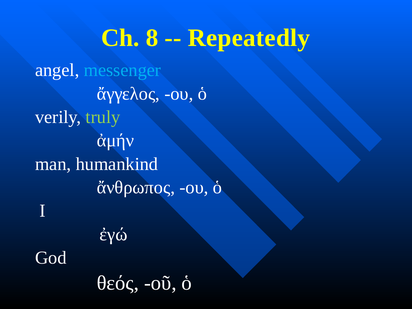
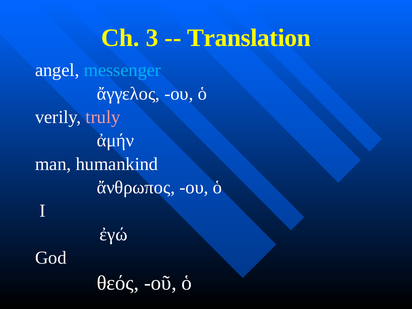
8: 8 -> 3 (152, 38)
Repeatedly: Repeatedly -> Translation (249, 38)
truly colour: light green -> pink (103, 117)
